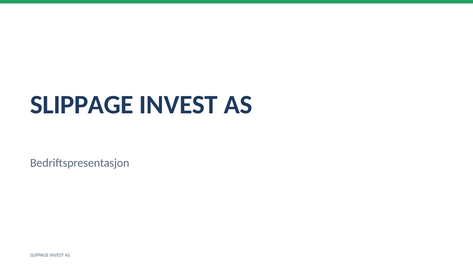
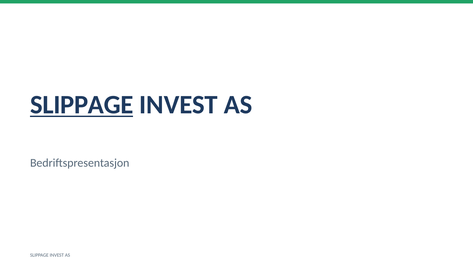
SLIPPAGE underline: none -> present (82, 105)
